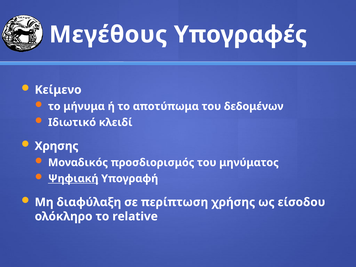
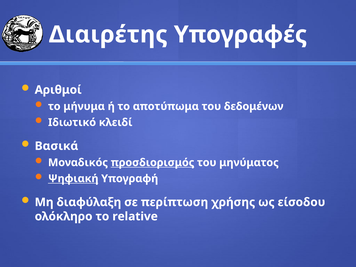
Μεγέθους: Μεγέθους -> Διαιρέτης (108, 35)
Κείμενο: Κείμενο -> Αριθμοί (58, 90)
Χρησης: Χρησης -> Βασικά (56, 146)
προσδιορισμός underline: none -> present (153, 163)
